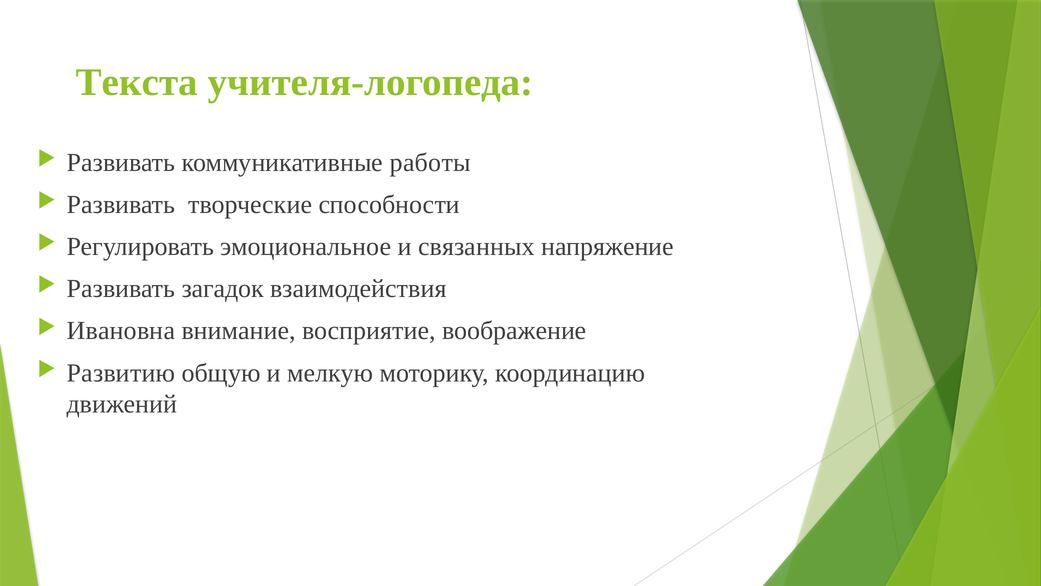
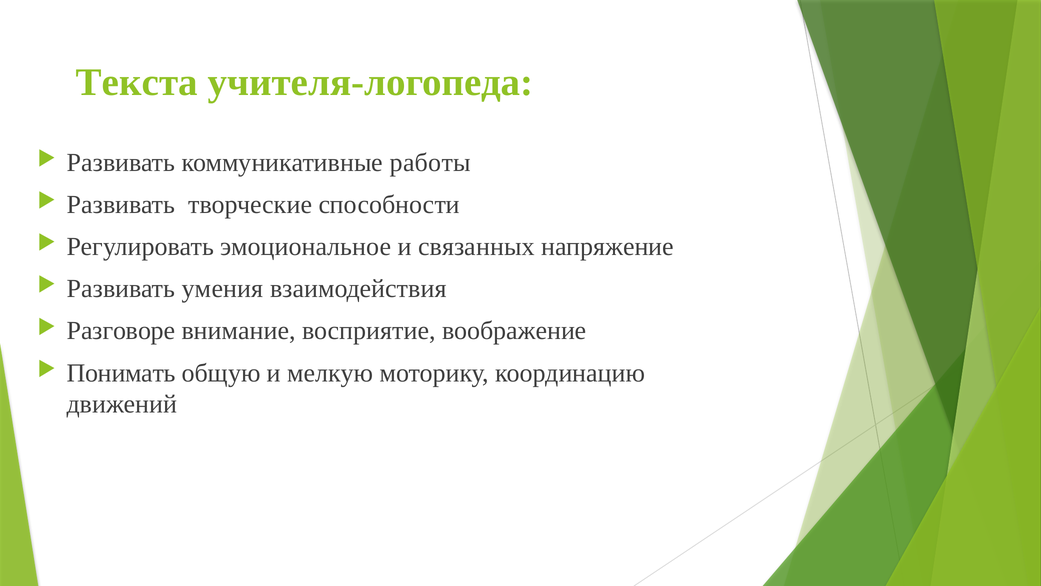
загадок: загадок -> умения (223, 289)
Ивановна: Ивановна -> Разговоре (121, 331)
Развитию: Развитию -> Понимать (121, 373)
